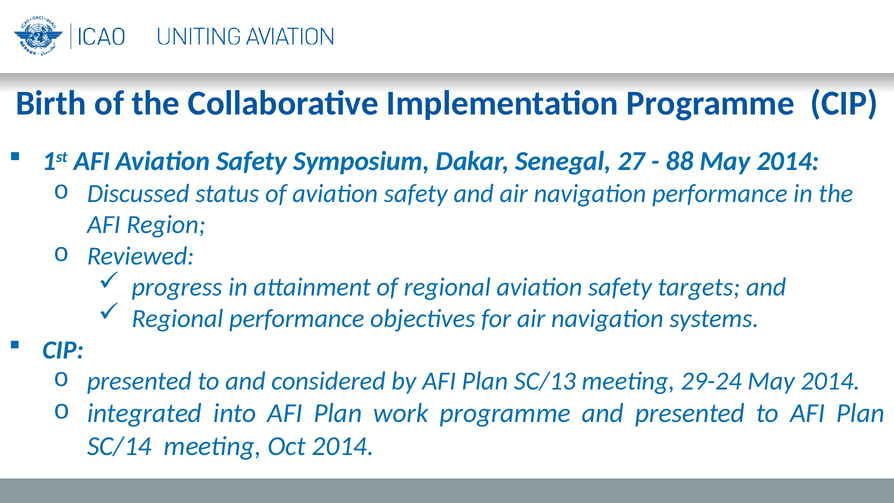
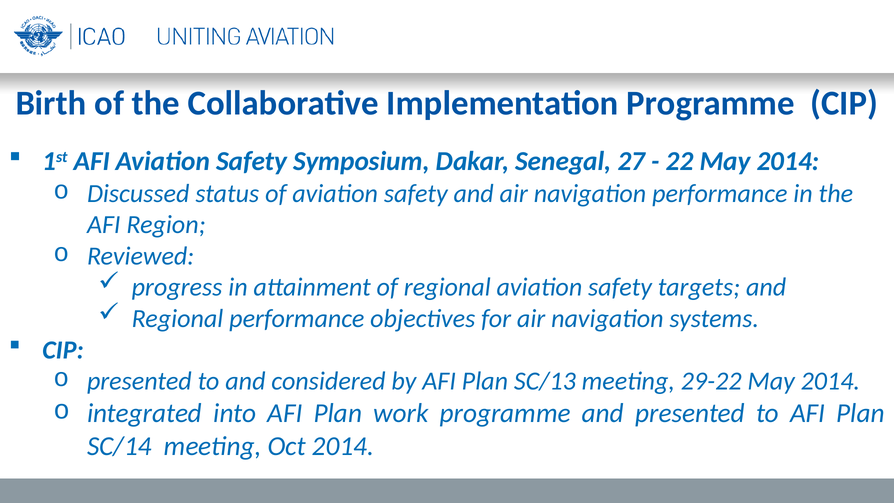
88: 88 -> 22 (680, 161)
29-24: 29-24 -> 29-22 (711, 381)
